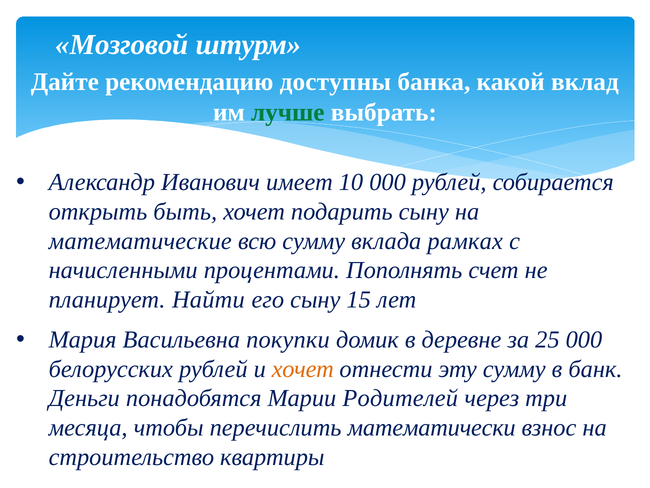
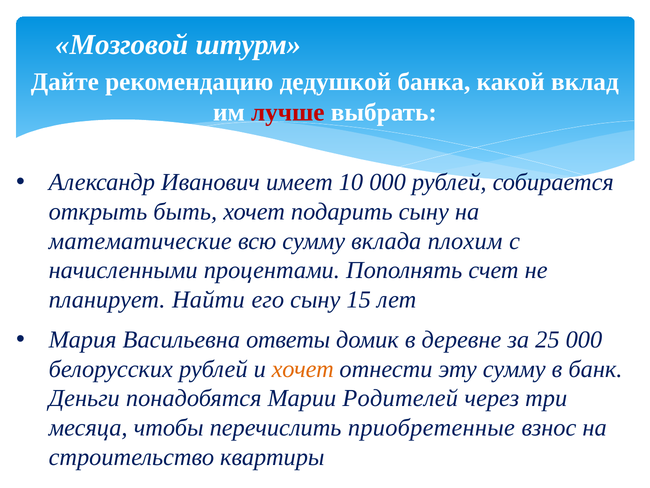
доступны: доступны -> дедушкой (335, 82)
лучше colour: green -> red (288, 112)
рамках: рамках -> плохим (465, 241)
покупки: покупки -> ответы (288, 339)
математически: математически -> приобретенные (431, 427)
